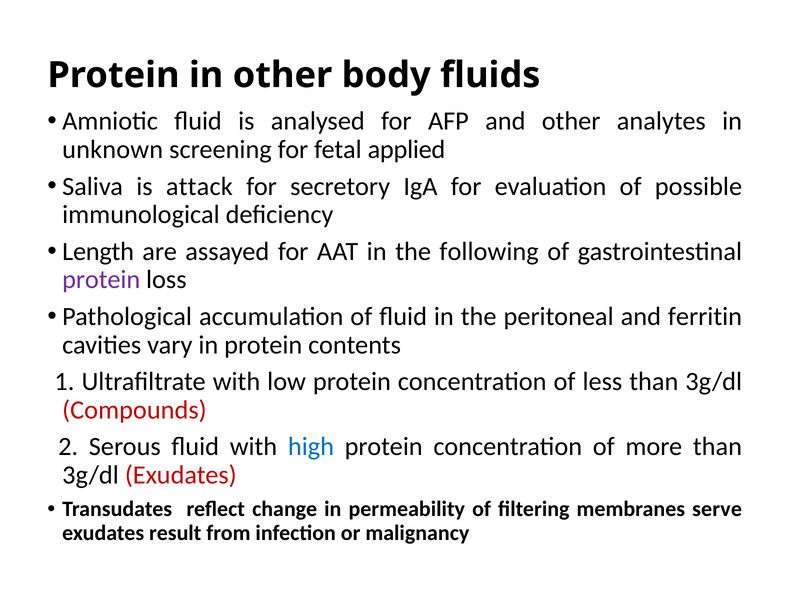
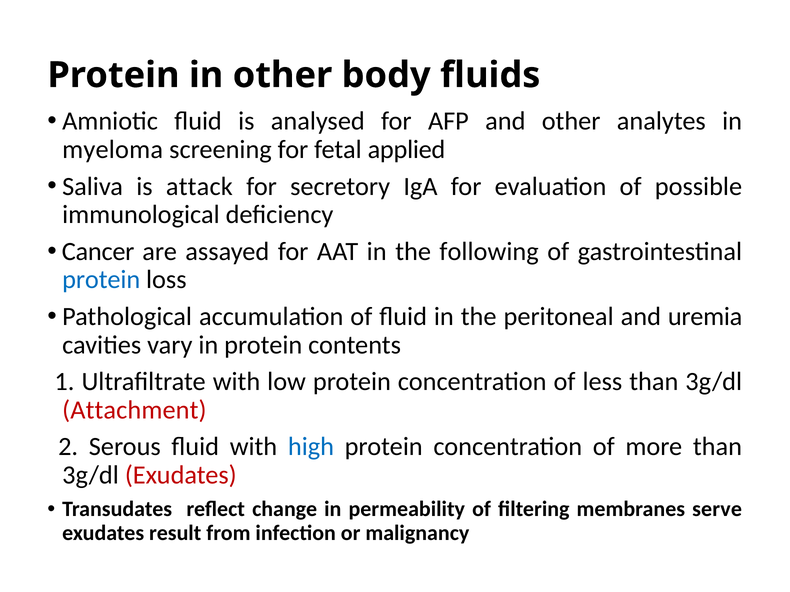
unknown: unknown -> myeloma (113, 150)
Length: Length -> Cancer (98, 252)
protein colour: purple -> blue (101, 280)
ferritin: ferritin -> uremia (705, 317)
Compounds: Compounds -> Attachment (134, 410)
